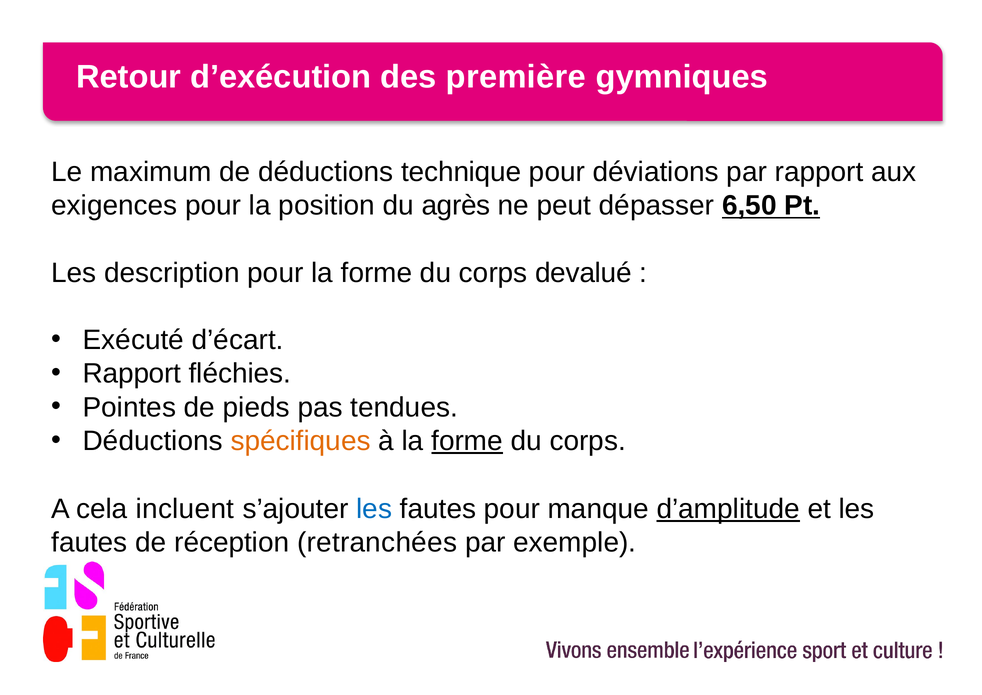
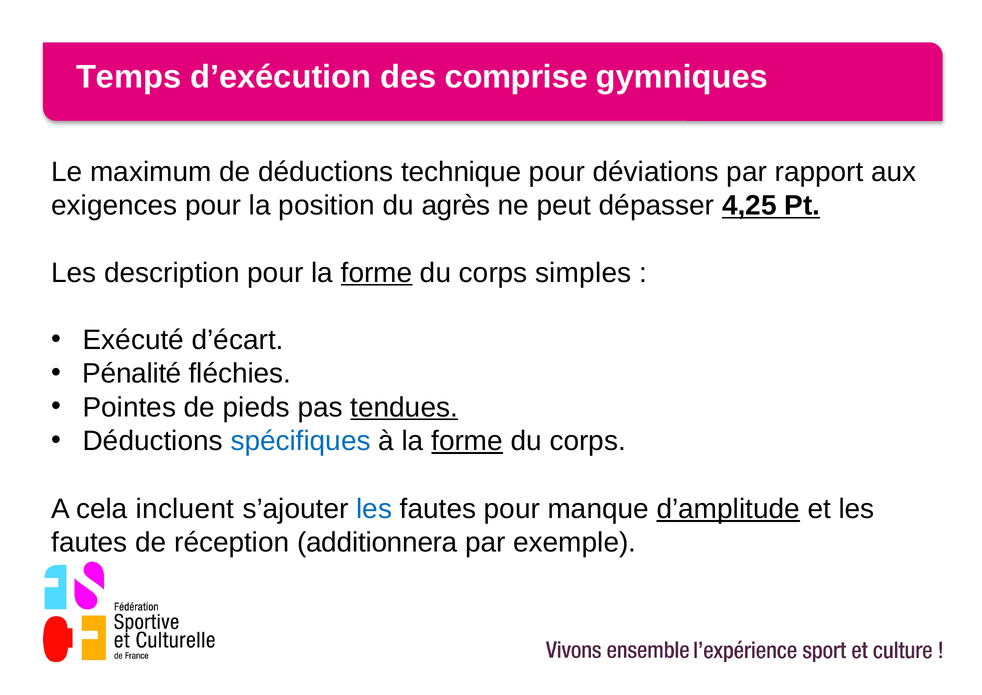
Retour: Retour -> Temps (129, 77)
première: première -> comprise (516, 77)
6,50: 6,50 -> 4,25 (749, 206)
forme underline: none -> present (377, 273)
devalué: devalué -> simples (583, 273)
Rapport: Rapport -> Pénalité (132, 374)
tendues underline: none -> present (404, 407)
spécifiques colour: orange -> blue (301, 441)
retranchées: retranchées -> additionnera (377, 542)
